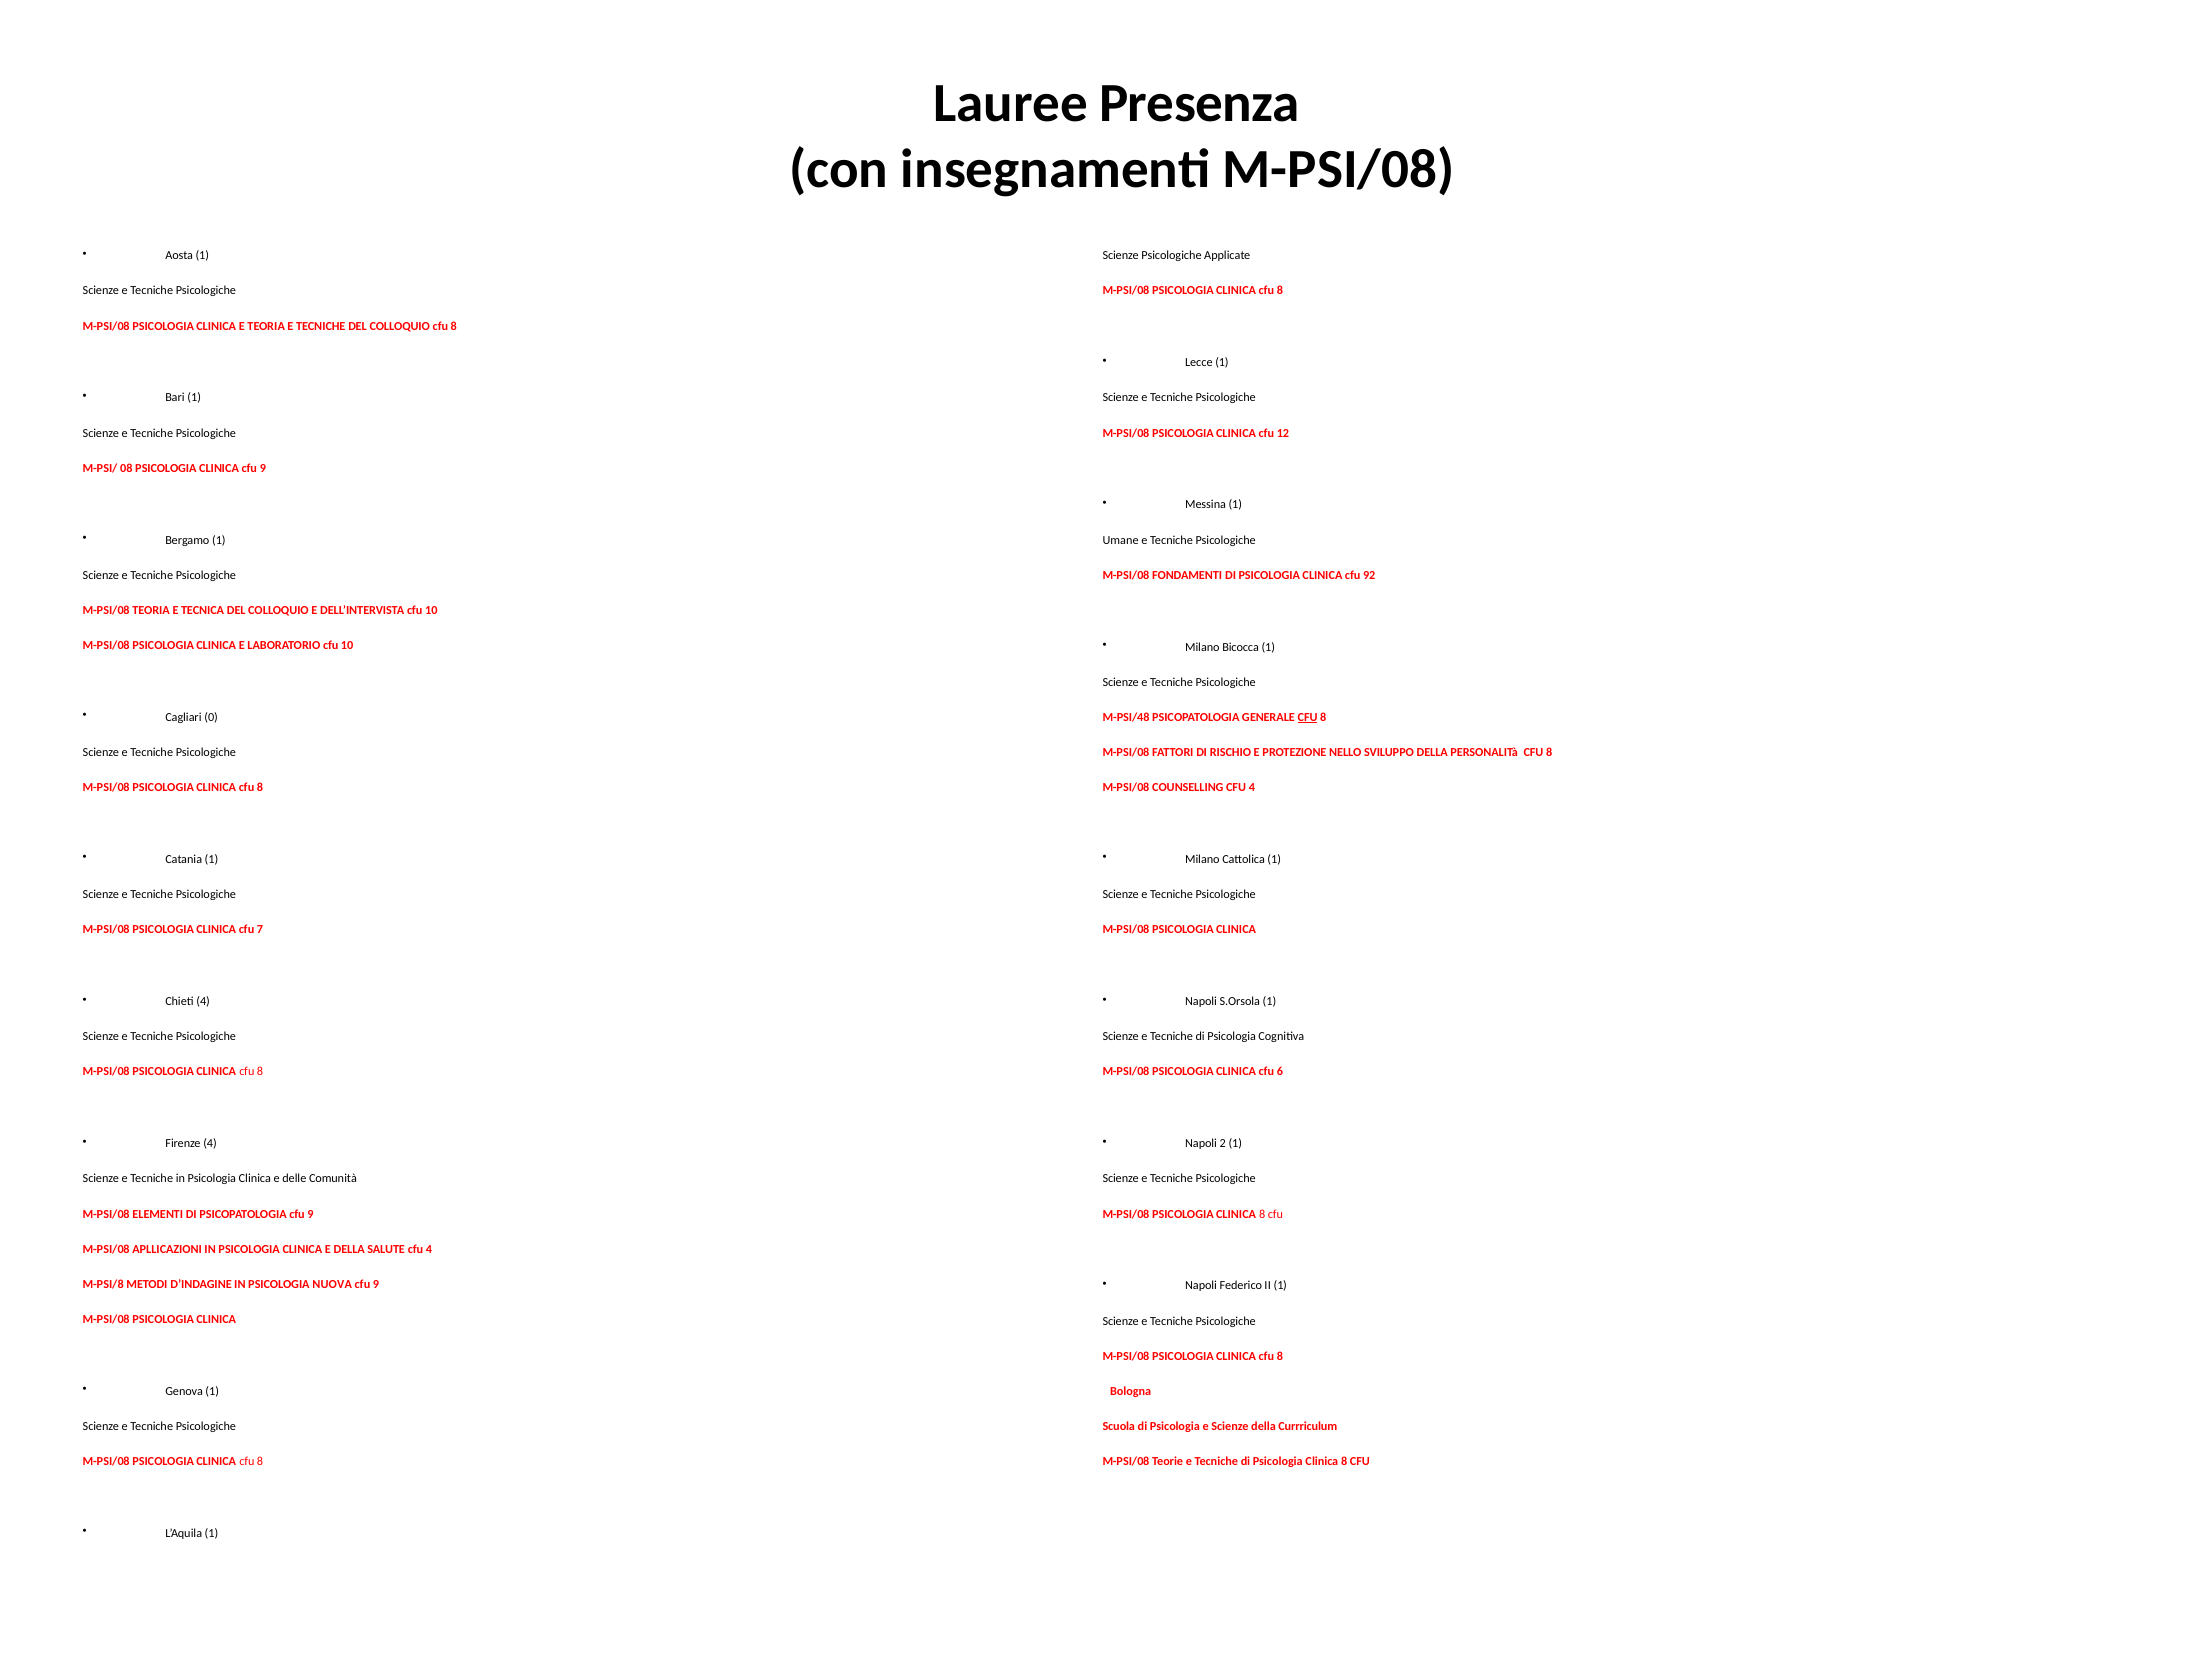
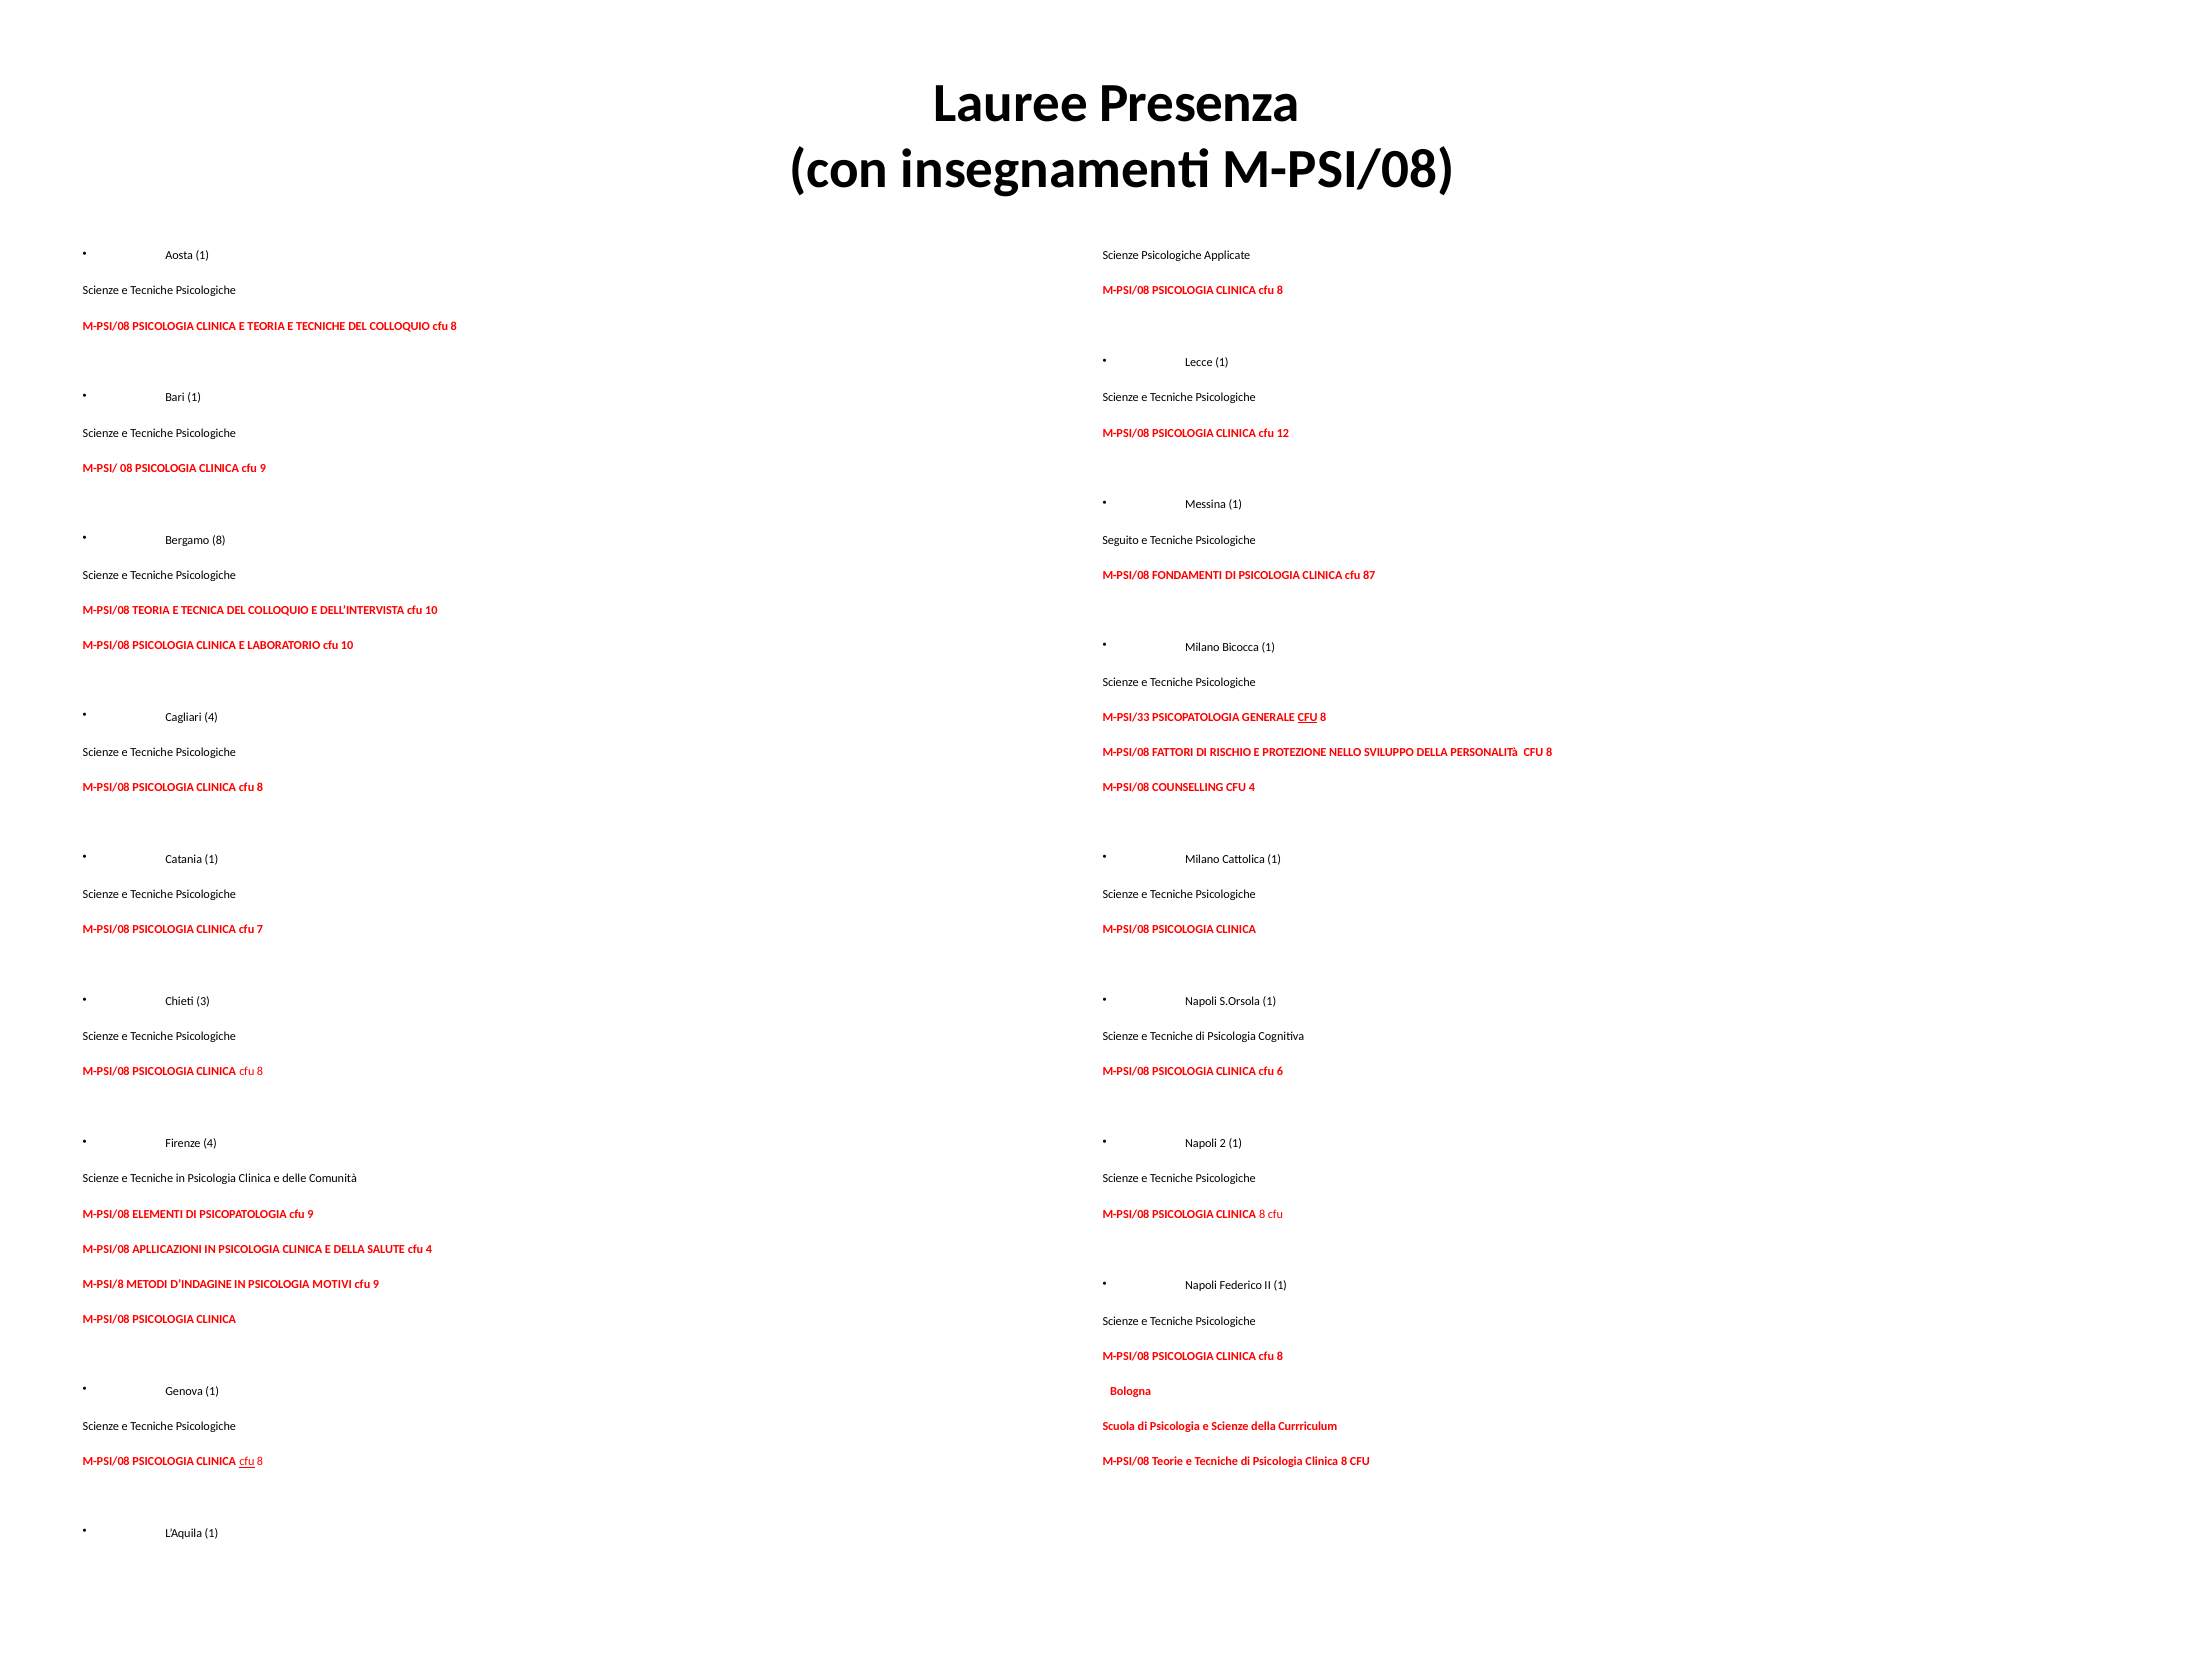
Bergamo 1: 1 -> 8 (219, 540)
Umane: Umane -> Seguito (1121, 540)
92: 92 -> 87 (1369, 575)
Cagliari 0: 0 -> 4 (211, 717)
M-PSI/48: M-PSI/48 -> M-PSI/33 (1126, 717)
Chieti 4: 4 -> 3 (203, 1001)
NUOVA: NUOVA -> MOTIVI (332, 1284)
cfu underline: none -> present (247, 1461)
